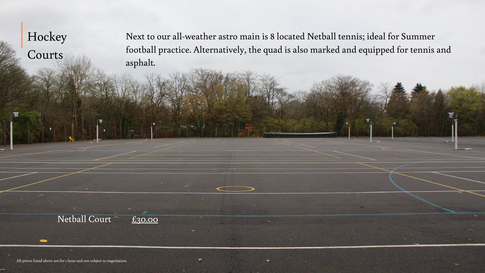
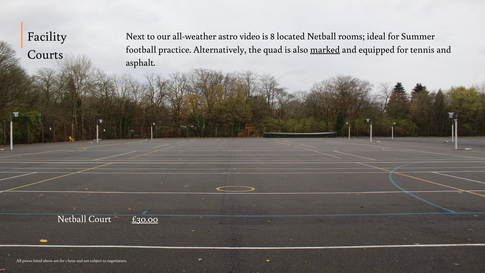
Hockey: Hockey -> Facility (47, 37)
main: main -> video (250, 36)
Netball tennis: tennis -> rooms (351, 36)
marked underline: none -> present (325, 50)
